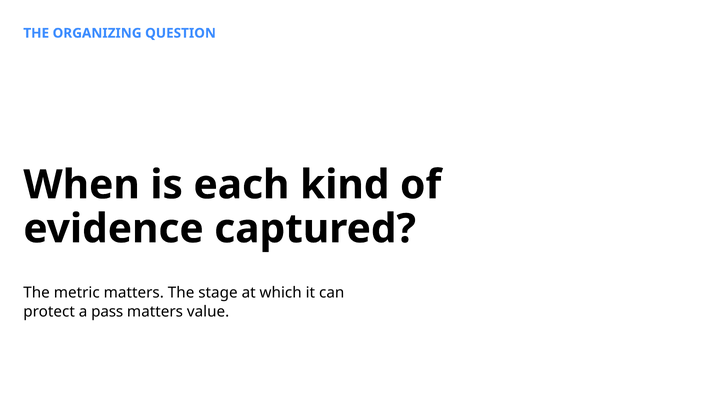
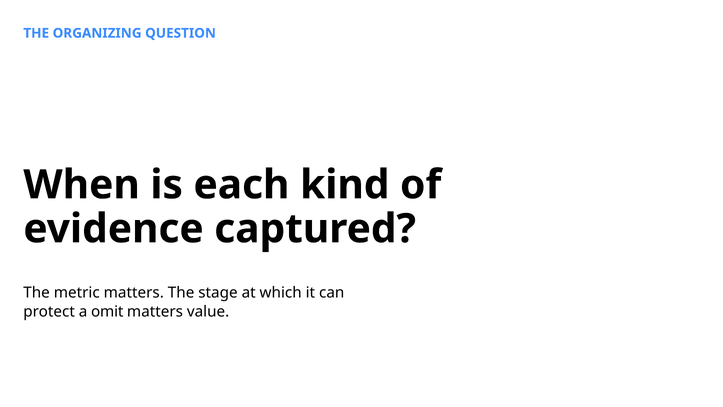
pass: pass -> omit (107, 312)
